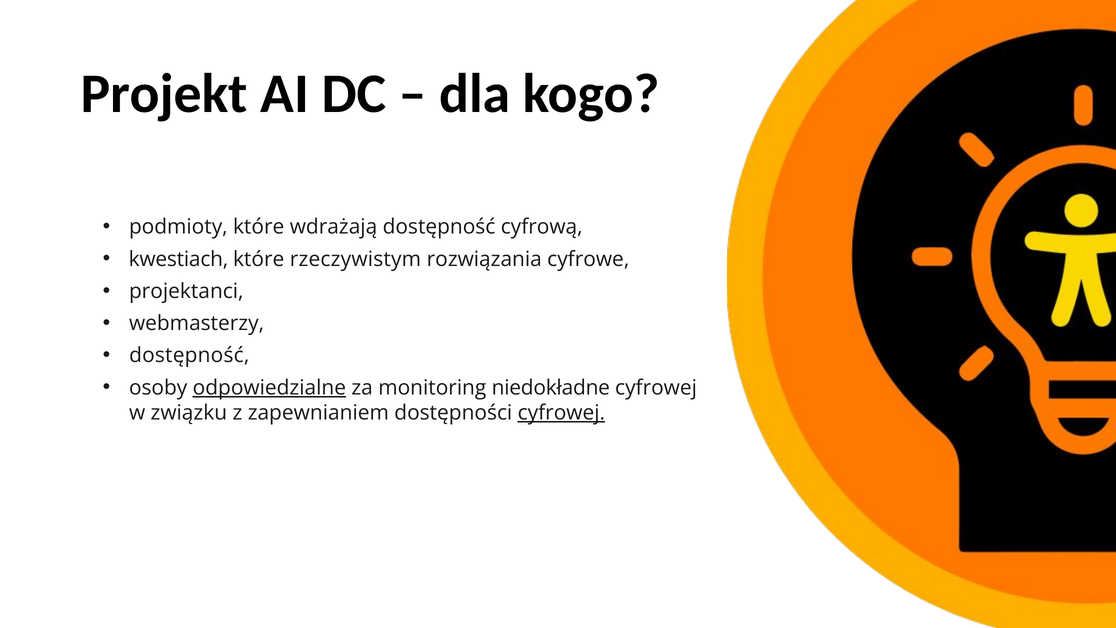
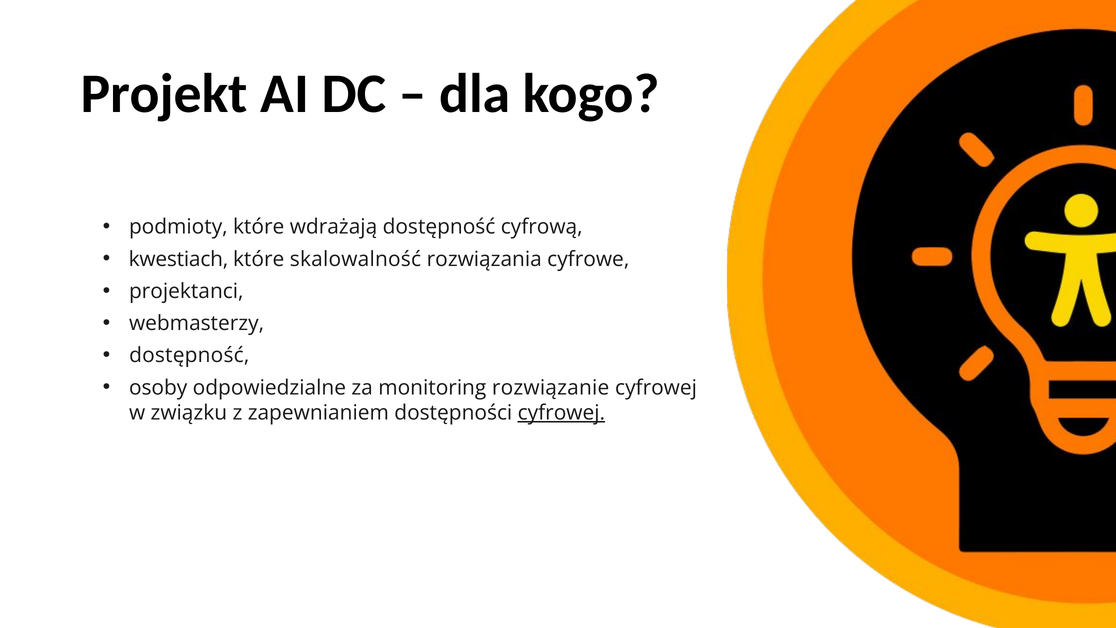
rzeczywistym: rzeczywistym -> skalowalność (355, 259)
odpowiedzialne underline: present -> none (269, 387)
niedokładne: niedokładne -> rozwiązanie (551, 387)
